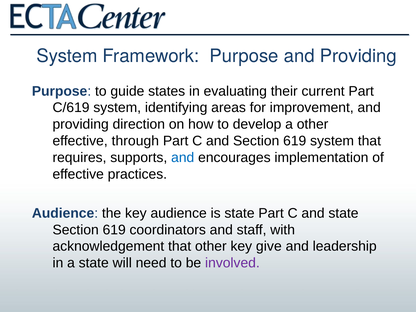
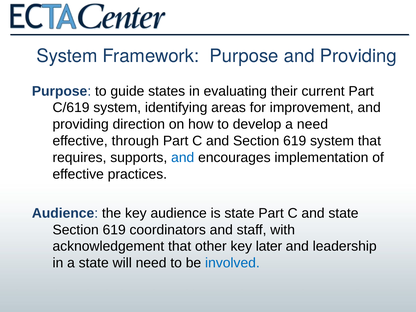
a other: other -> need (312, 124)
give: give -> later (269, 246)
involved colour: purple -> blue (232, 263)
